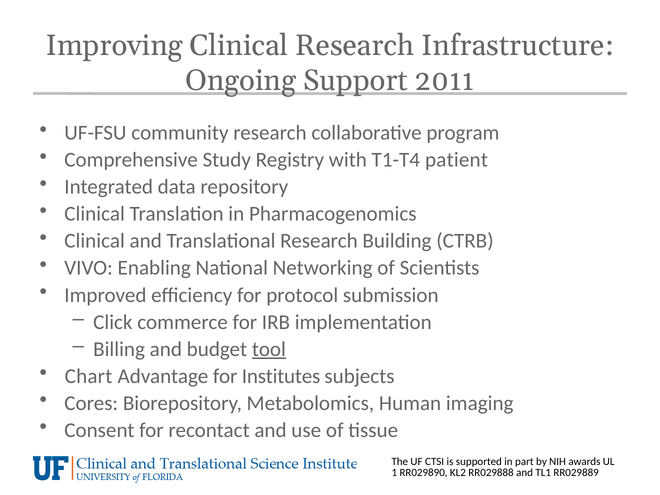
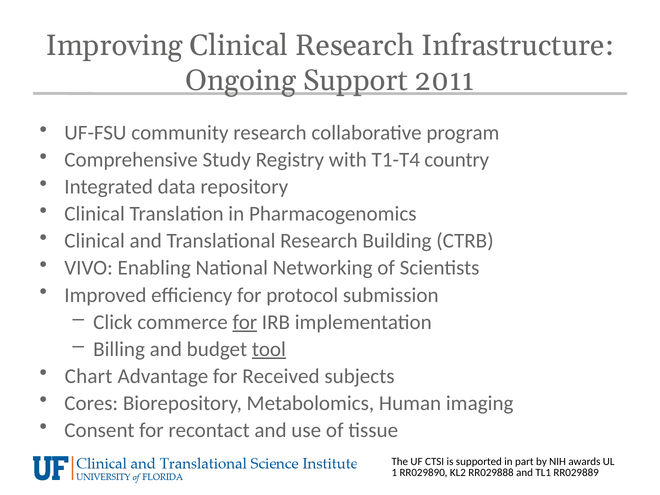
patient: patient -> country (457, 160)
for underline: none -> present (245, 322)
Institutes: Institutes -> Received (281, 376)
